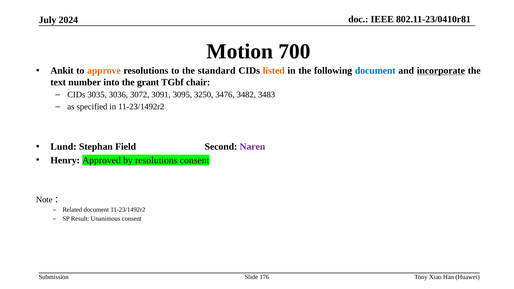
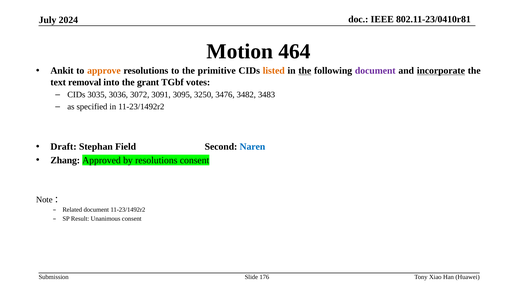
700: 700 -> 464 (294, 52)
standard: standard -> primitive (217, 71)
the underline: none -> present (305, 71)
document colour: blue -> purple (375, 71)
number: number -> removal (85, 82)
chair: chair -> votes (198, 82)
Lund: Lund -> Draft (64, 147)
Naren colour: purple -> blue (252, 147)
Henry: Henry -> Zhang (65, 160)
